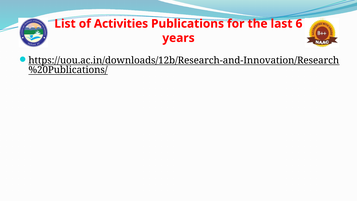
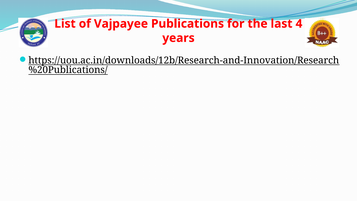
Activities: Activities -> Vajpayee (121, 24)
6: 6 -> 4 (299, 24)
